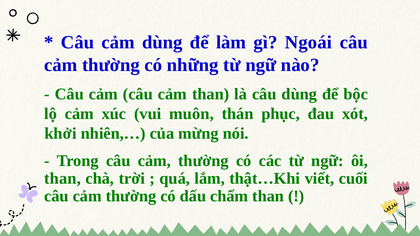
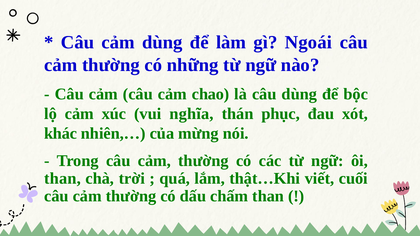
cảm than: than -> chao (211, 94)
muôn: muôn -> nghĩa (192, 114)
khởi: khởi -> khác (61, 133)
